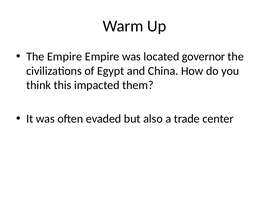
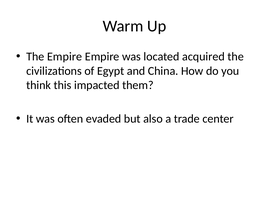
governor: governor -> acquired (203, 56)
